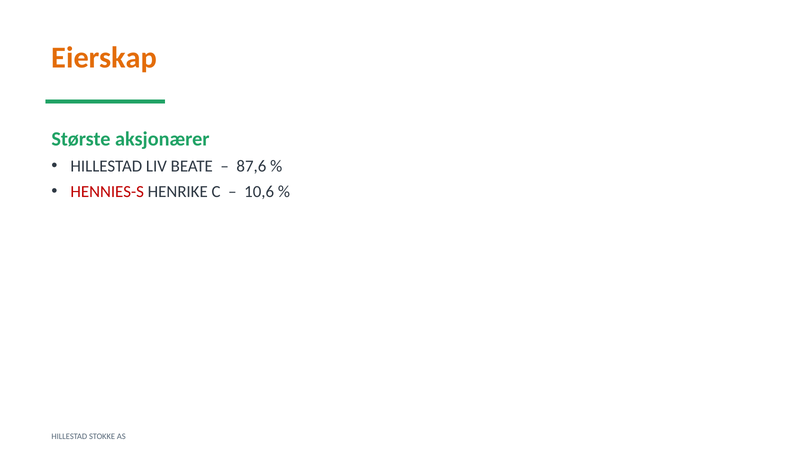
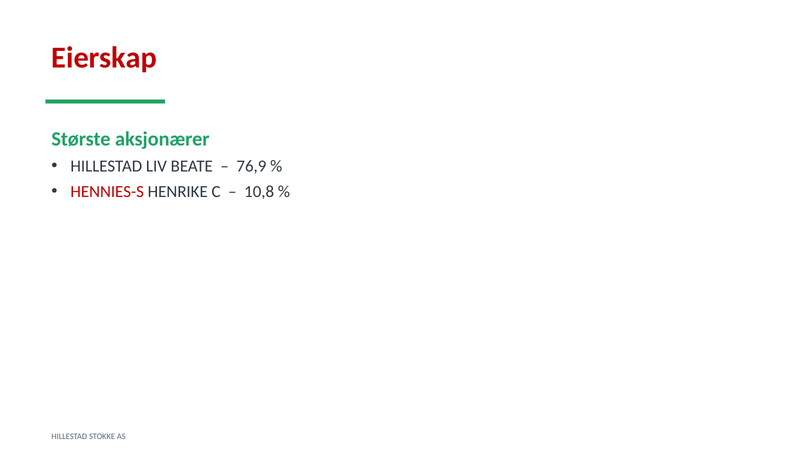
Eierskap colour: orange -> red (104, 58)
87,6: 87,6 -> 76,9 (251, 166)
10,6: 10,6 -> 10,8 (259, 192)
